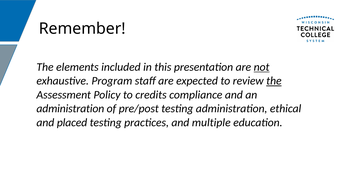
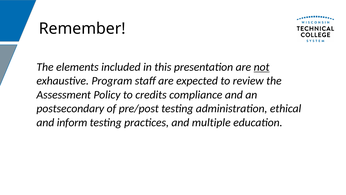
the underline: present -> none (274, 81)
administration: administration -> postsecondary (70, 108)
placed: placed -> inform (72, 122)
